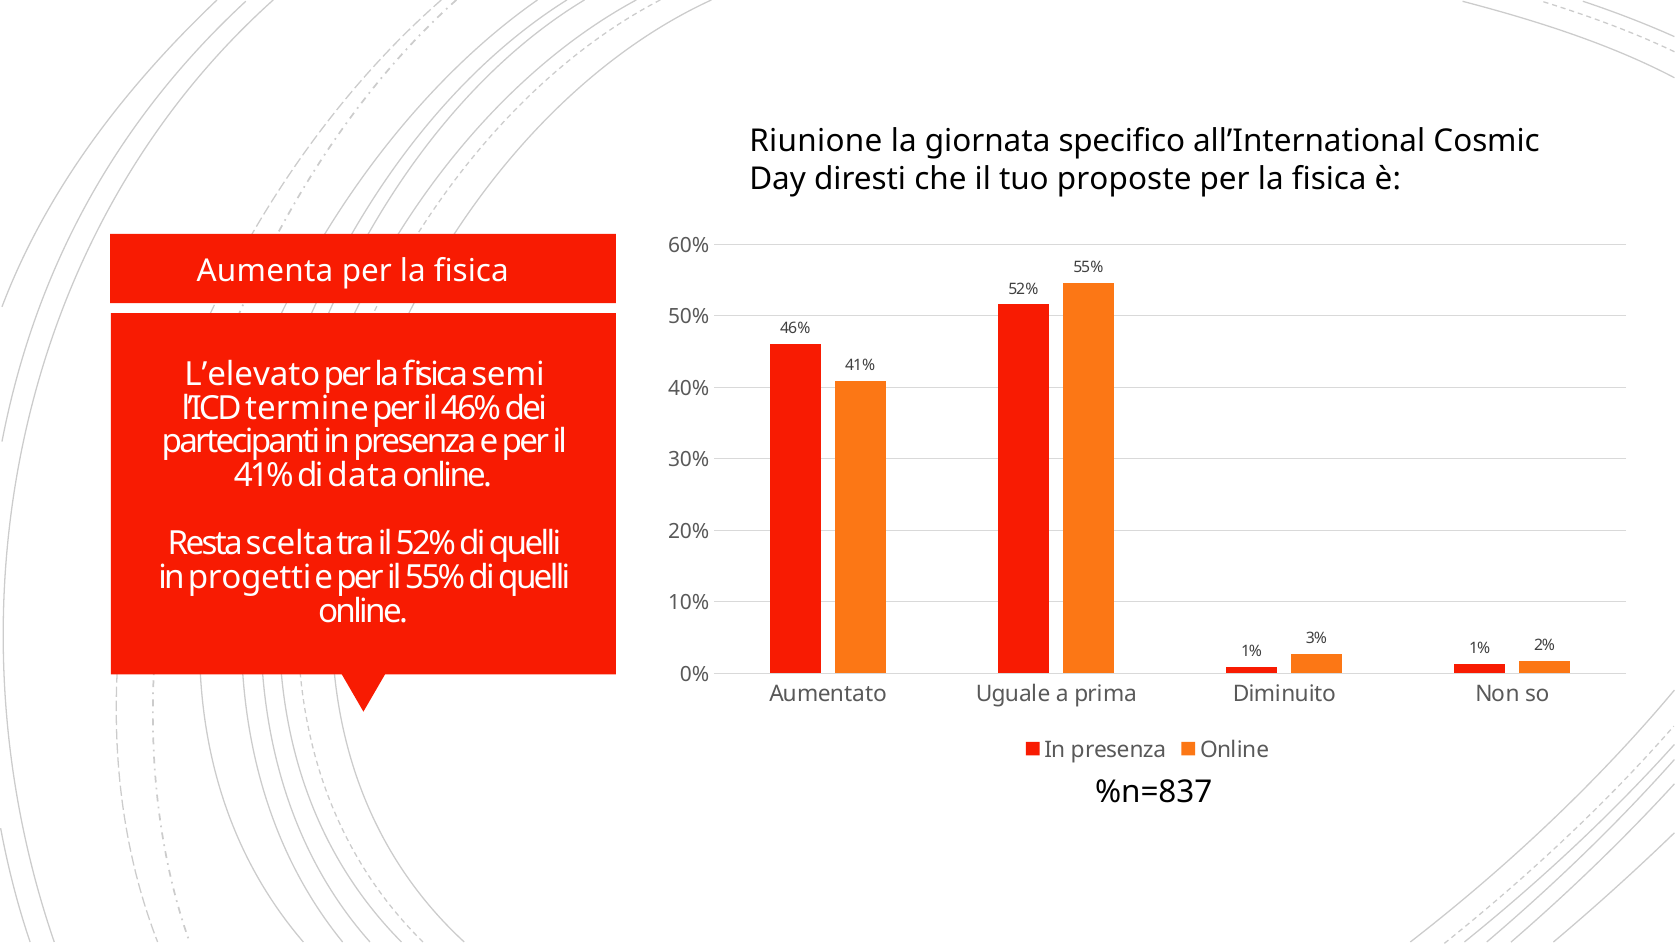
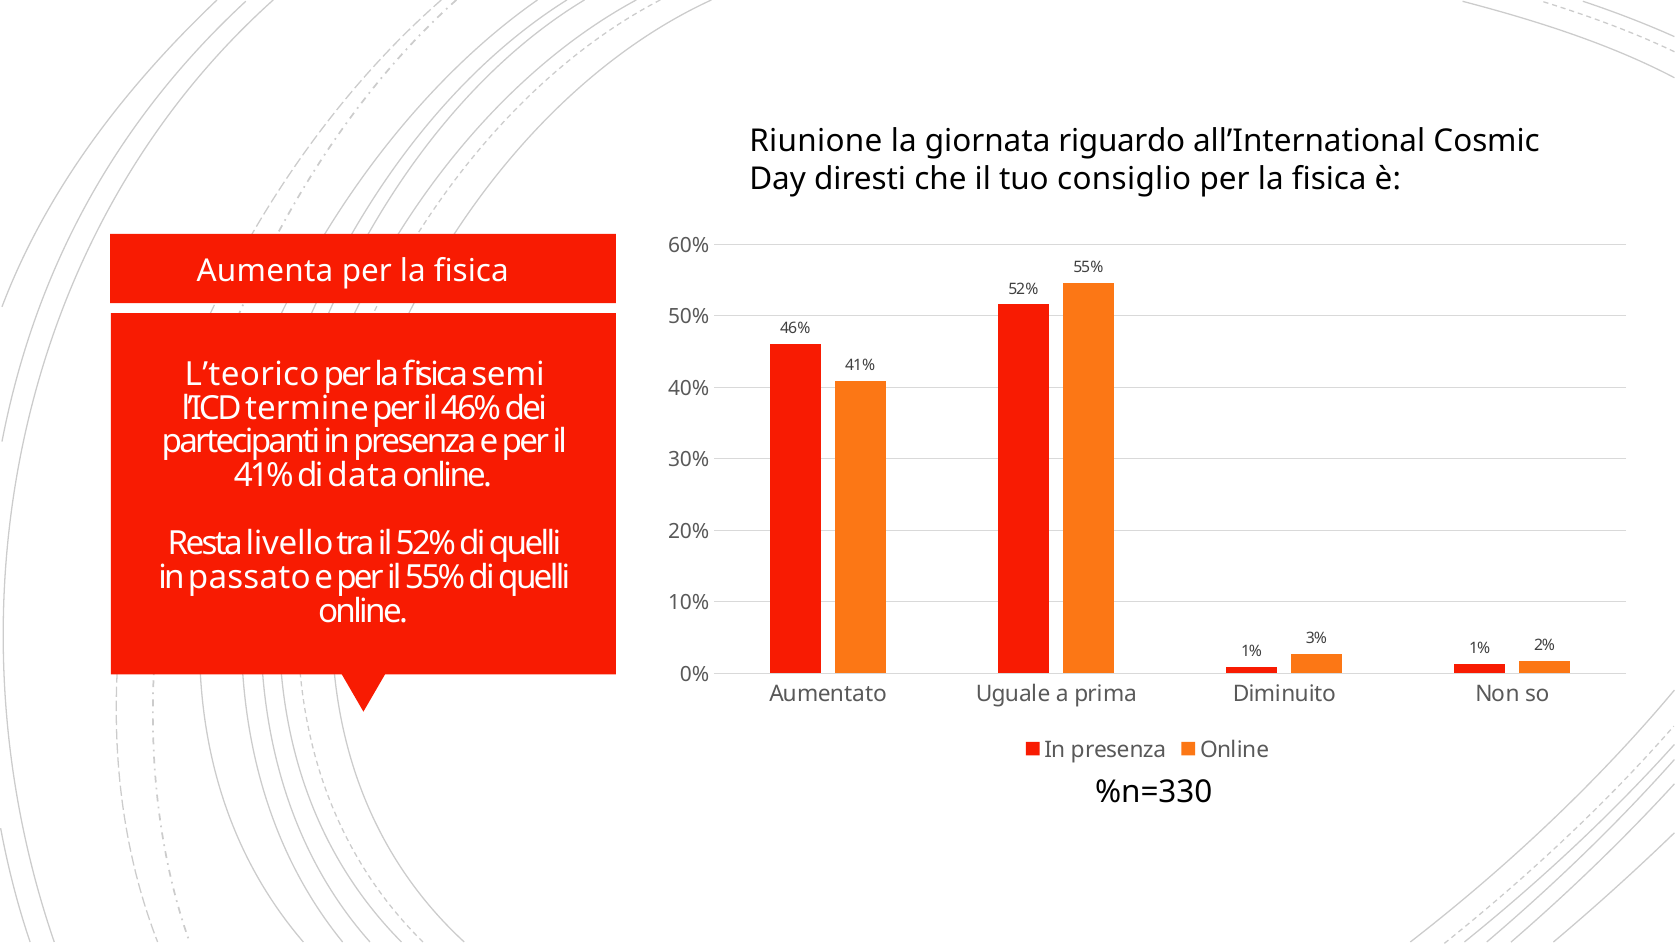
specifico: specifico -> riguardo (1122, 141)
proposte: proposte -> consiglio (1124, 179)
L’elevato: L’elevato -> L’teorico (252, 374)
scelta: scelta -> livello (290, 543)
progetti: progetti -> passato (249, 577)
%n=837: %n=837 -> %n=330 (1154, 792)
